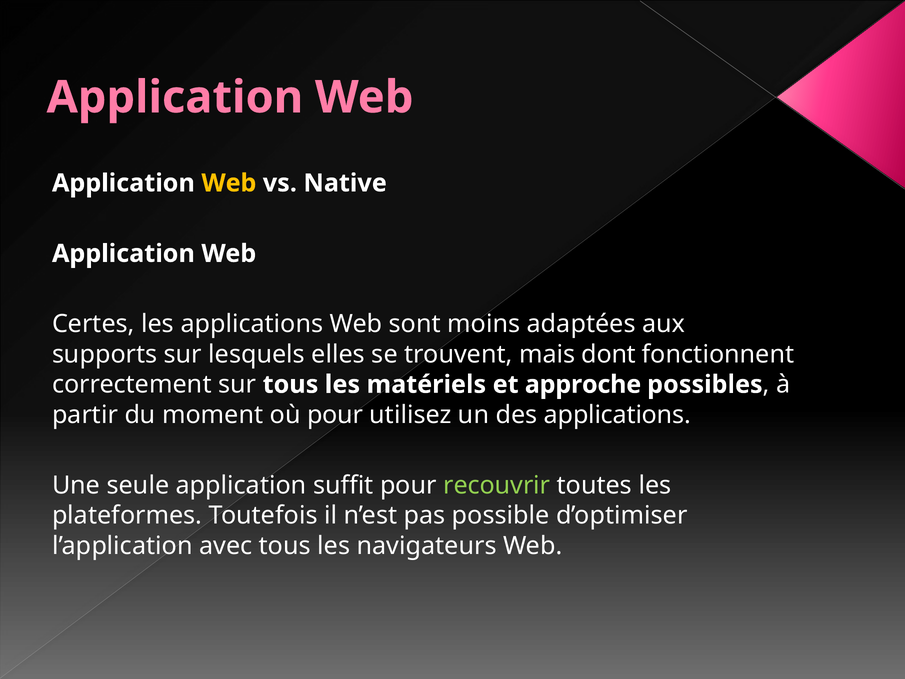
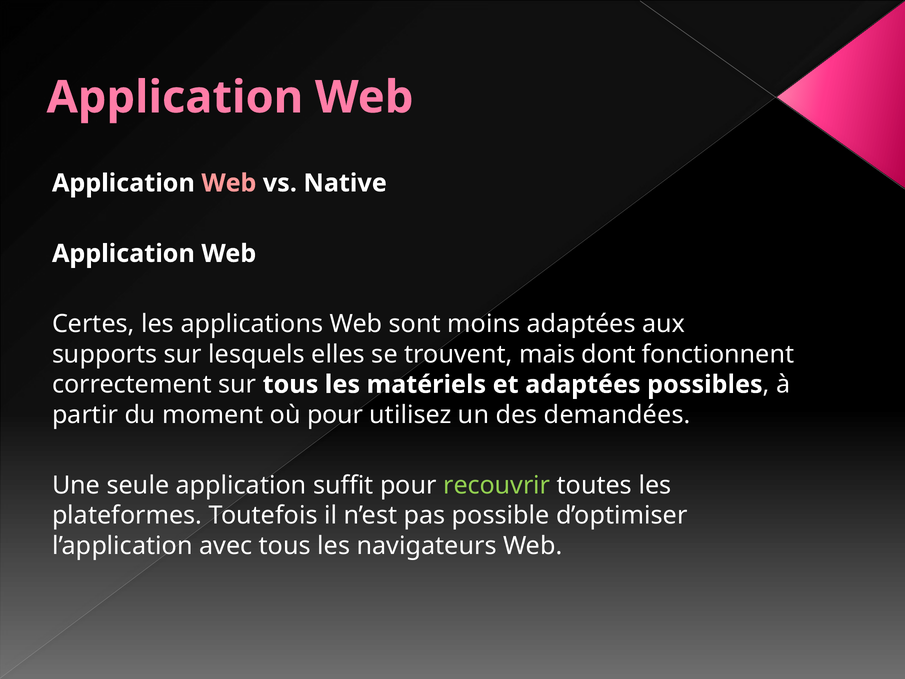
Web colour: yellow -> pink (229, 183)
et approche: approche -> adaptées (583, 384)
des applications: applications -> demandées (617, 415)
